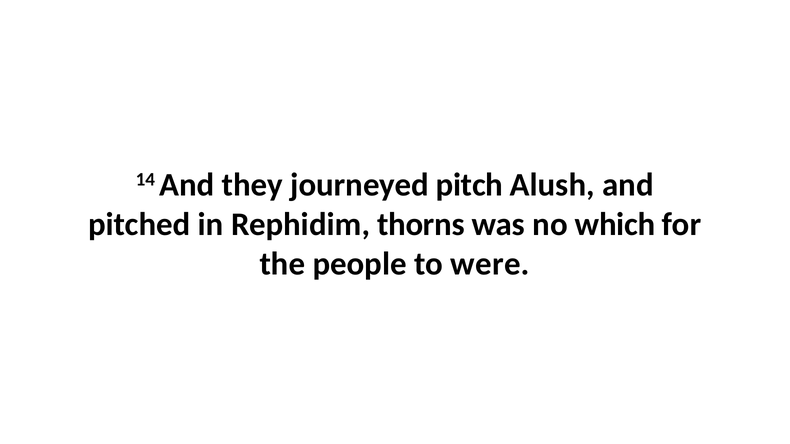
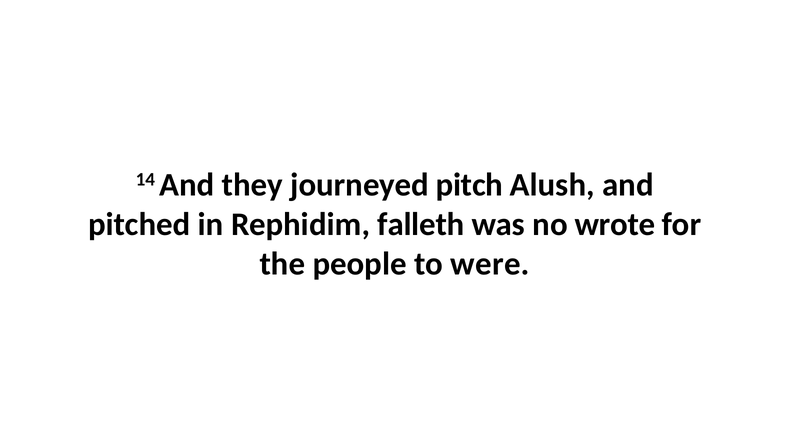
thorns: thorns -> falleth (421, 224)
which: which -> wrote (615, 224)
